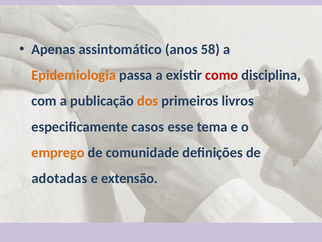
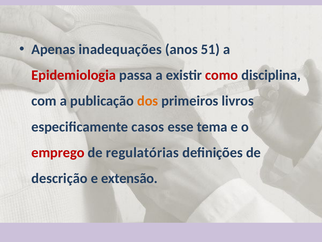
assintomático: assintomático -> inadequações (120, 49)
58: 58 -> 51 (210, 49)
Epidemiologia colour: orange -> red (74, 75)
emprego colour: orange -> red (58, 152)
comunidade: comunidade -> regulatórias (142, 152)
adotadas: adotadas -> descrição (59, 178)
